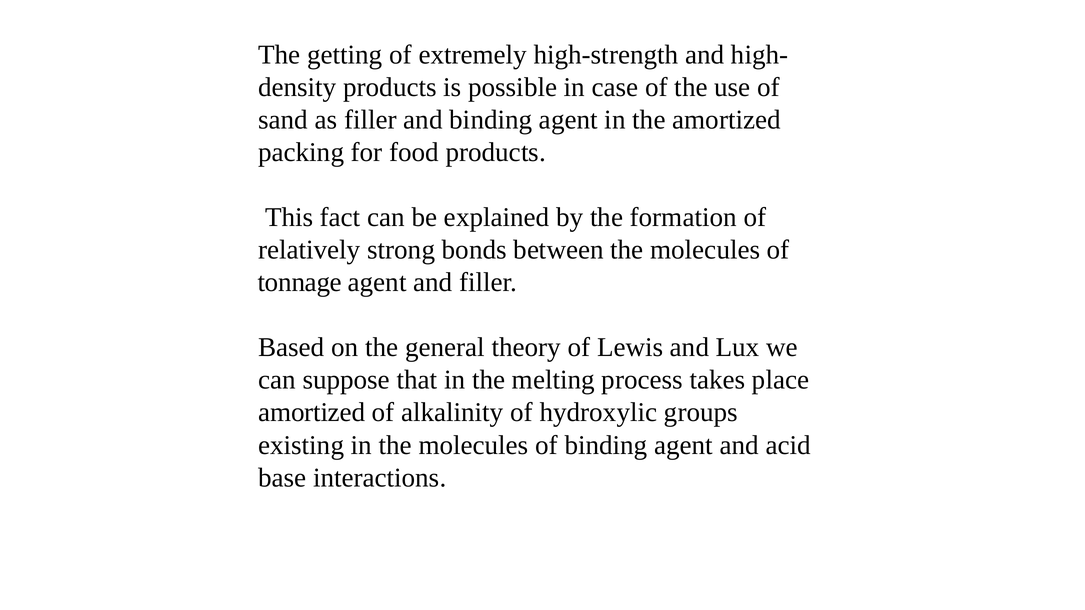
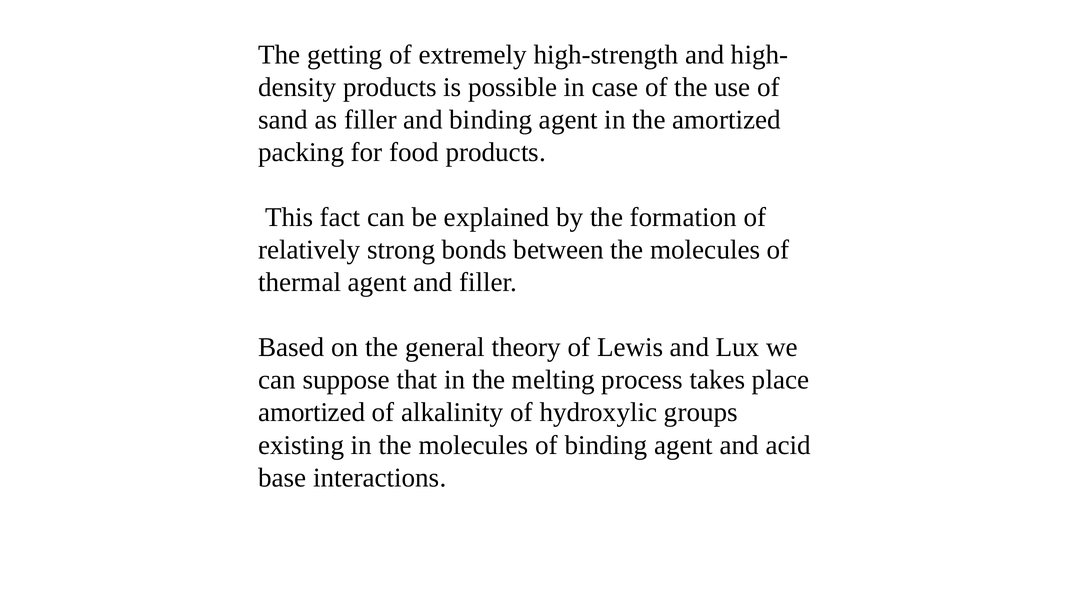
tonnage: tonnage -> thermal (300, 283)
